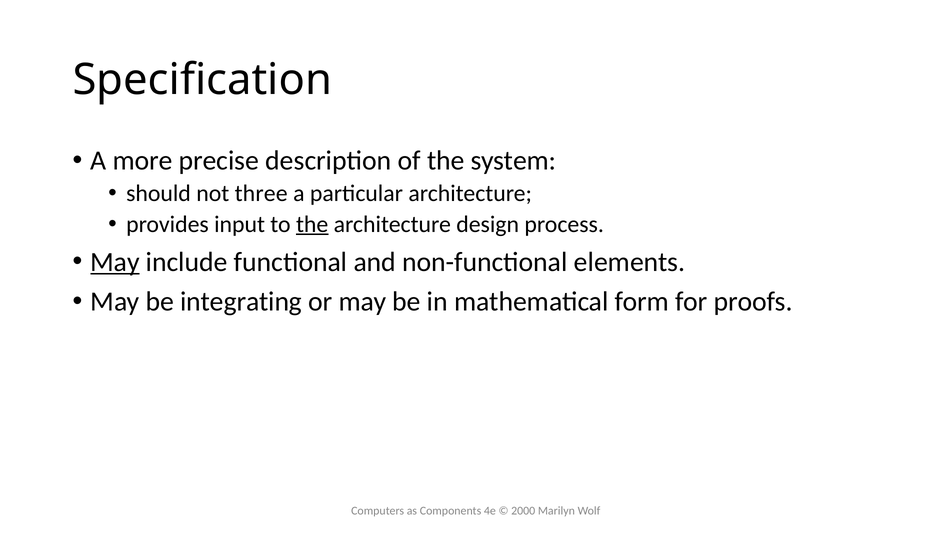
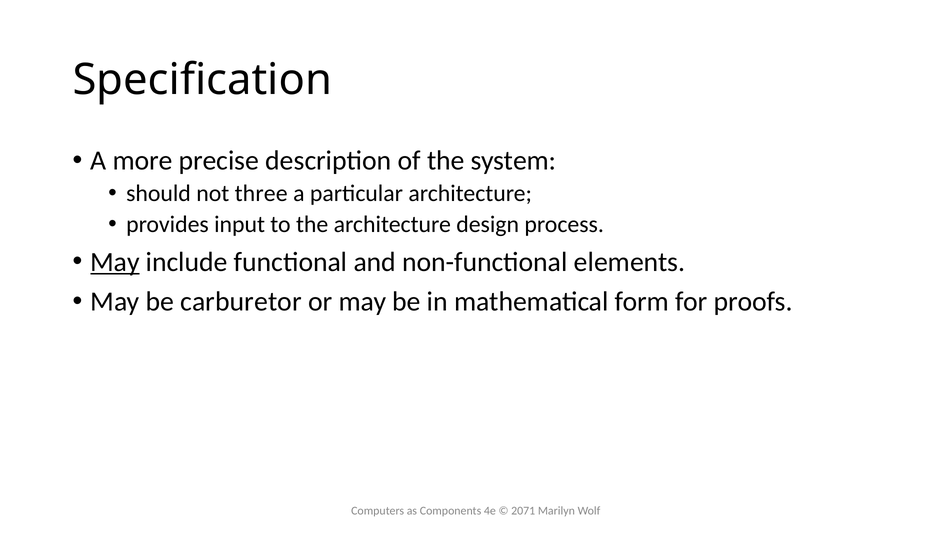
the underline: present -> none (312, 224)
integrating: integrating -> carburetor (241, 302)
2000: 2000 -> 2071 (523, 511)
